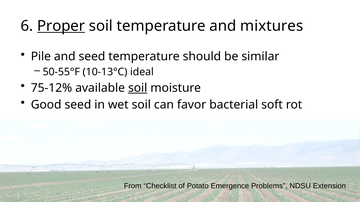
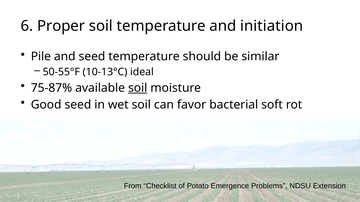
Proper underline: present -> none (61, 26)
mixtures: mixtures -> initiation (272, 26)
75-12%: 75-12% -> 75-87% (51, 88)
